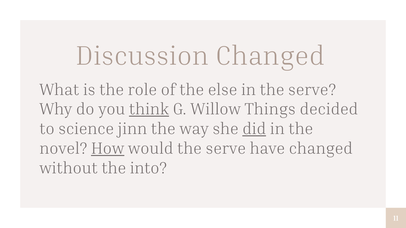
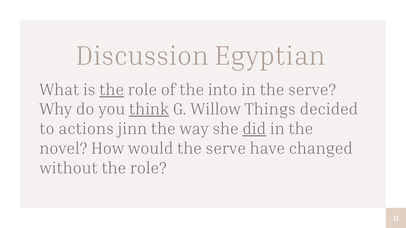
Discussion Changed: Changed -> Egyptian (270, 56)
the underline: none -> present (112, 90)
else: else -> into (223, 90)
science: science -> actions (86, 129)
How underline: present -> none (108, 149)
without the into: into -> role (148, 168)
